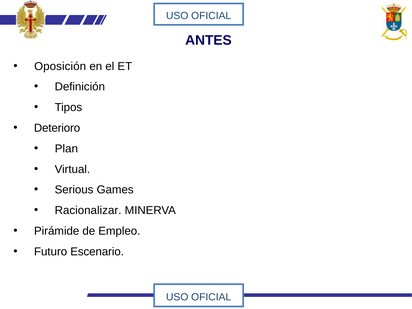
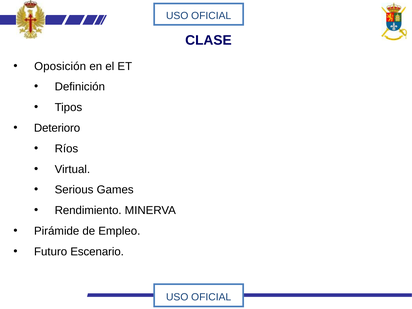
ANTES: ANTES -> CLASE (208, 40)
Plan: Plan -> Ríos (66, 149)
Racionalizar: Racionalizar -> Rendimiento (88, 210)
